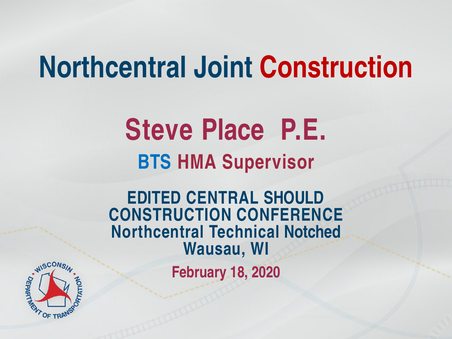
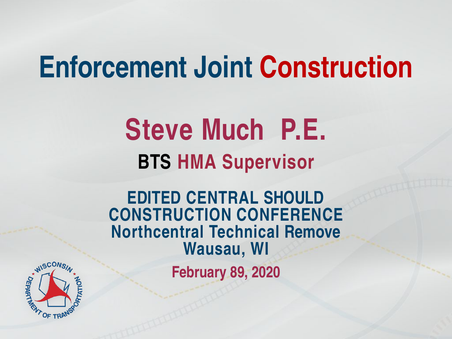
Northcentral: Northcentral -> Enforcement (113, 67)
Place: Place -> Much (233, 130)
BTS colour: blue -> black (155, 162)
Notched: Notched -> Remove (313, 232)
18: 18 -> 89 (239, 272)
